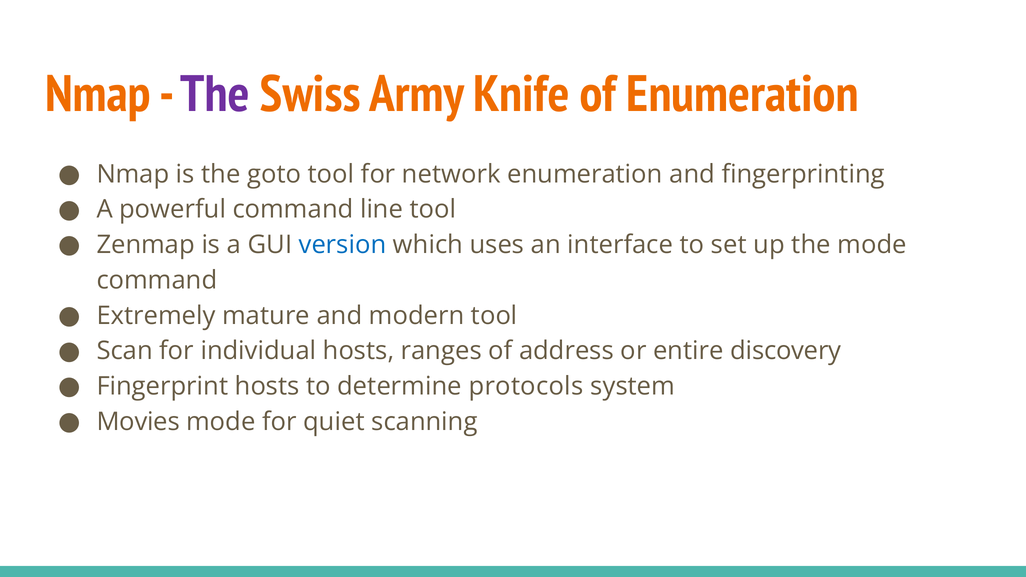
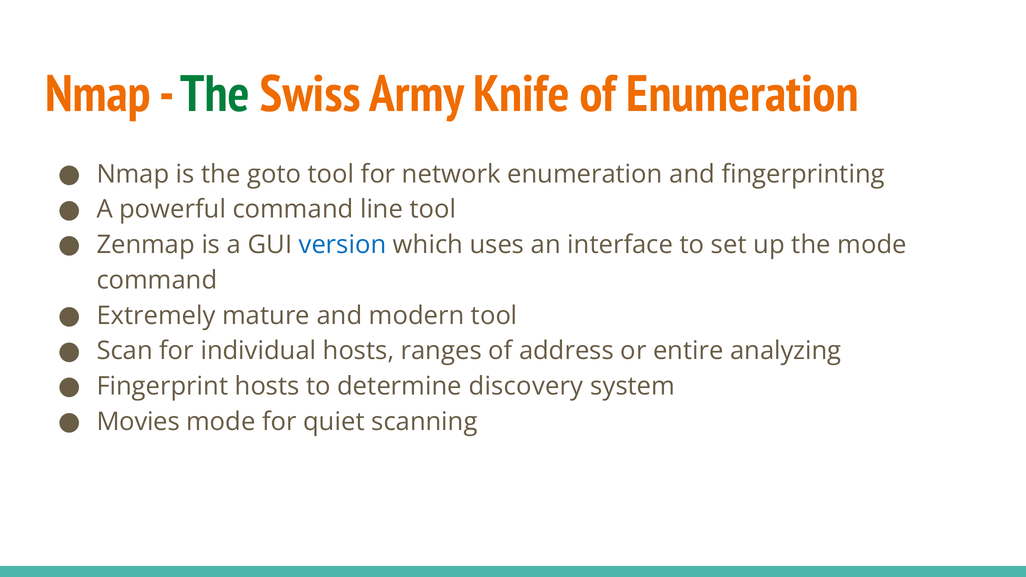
The colour: purple -> green (215, 95)
discovery: discovery -> analyzing (786, 351)
protocols: protocols -> discovery (526, 386)
